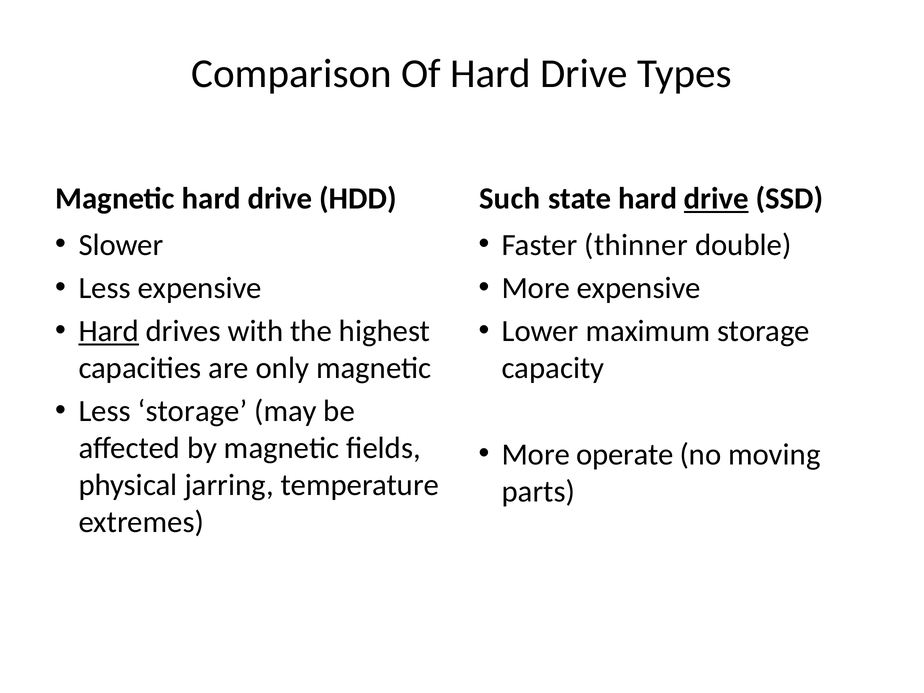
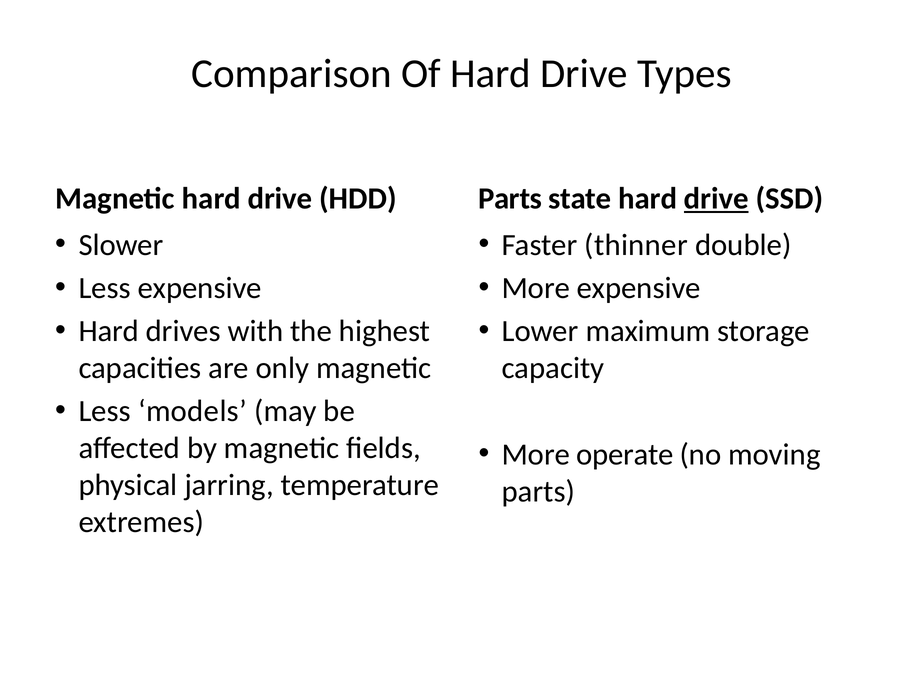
Such: Such -> Parts (510, 199)
Hard underline: present -> none (109, 331)
Less storage: storage -> models (193, 411)
